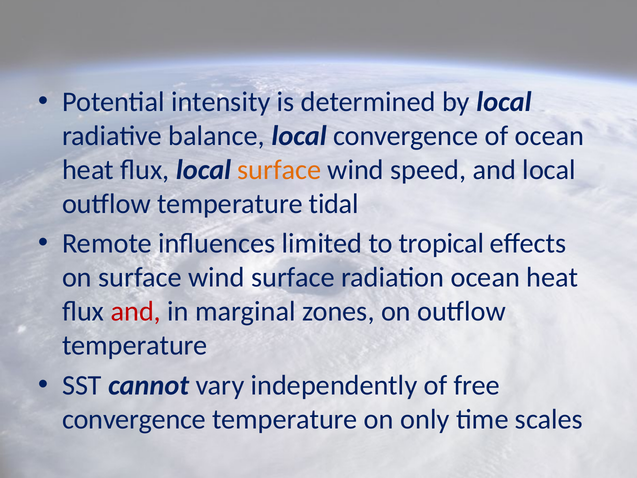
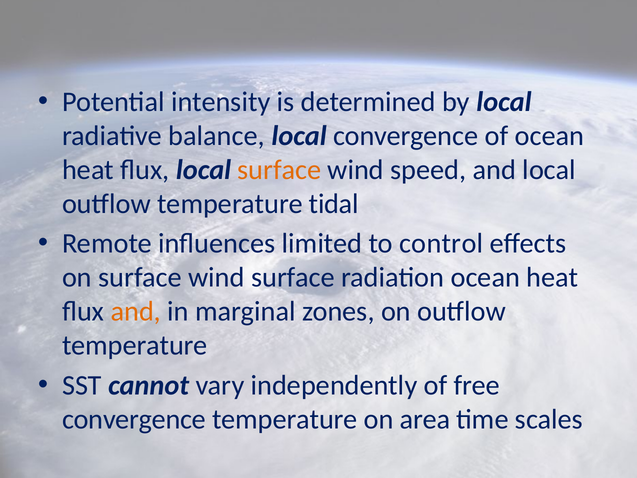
tropical: tropical -> control (441, 243)
and colour: red -> orange (136, 311)
only: only -> area (425, 419)
